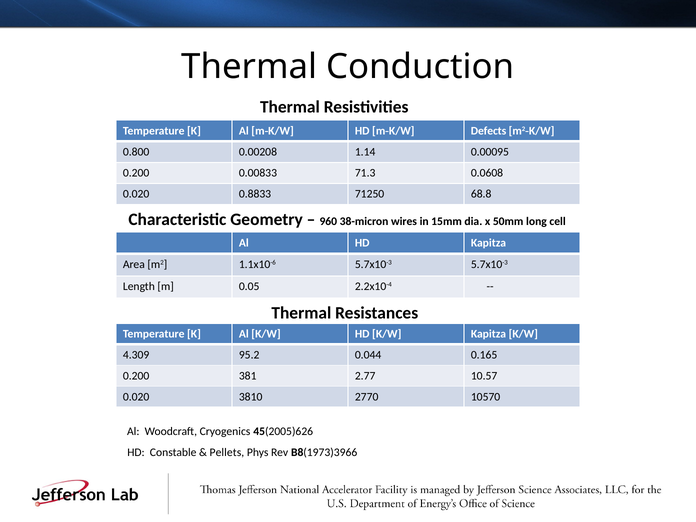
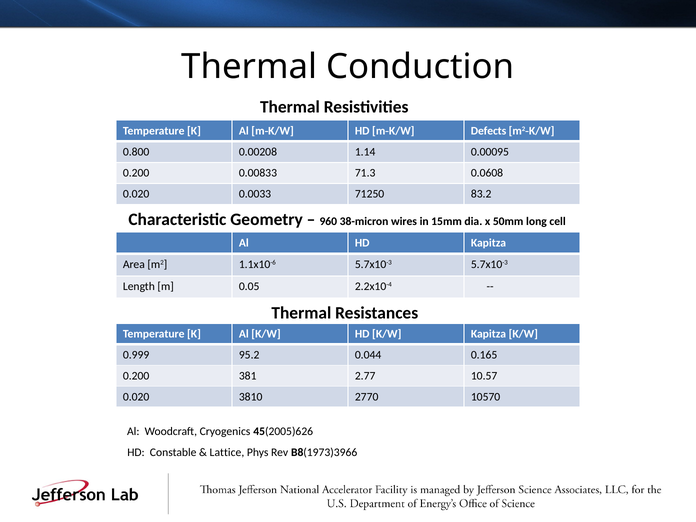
0.8833: 0.8833 -> 0.0033 (255, 194)
68.8: 68.8 -> 83.2 (481, 194)
4.309: 4.309 -> 0.999 (136, 355)
Pellets: Pellets -> Lattice (227, 453)
